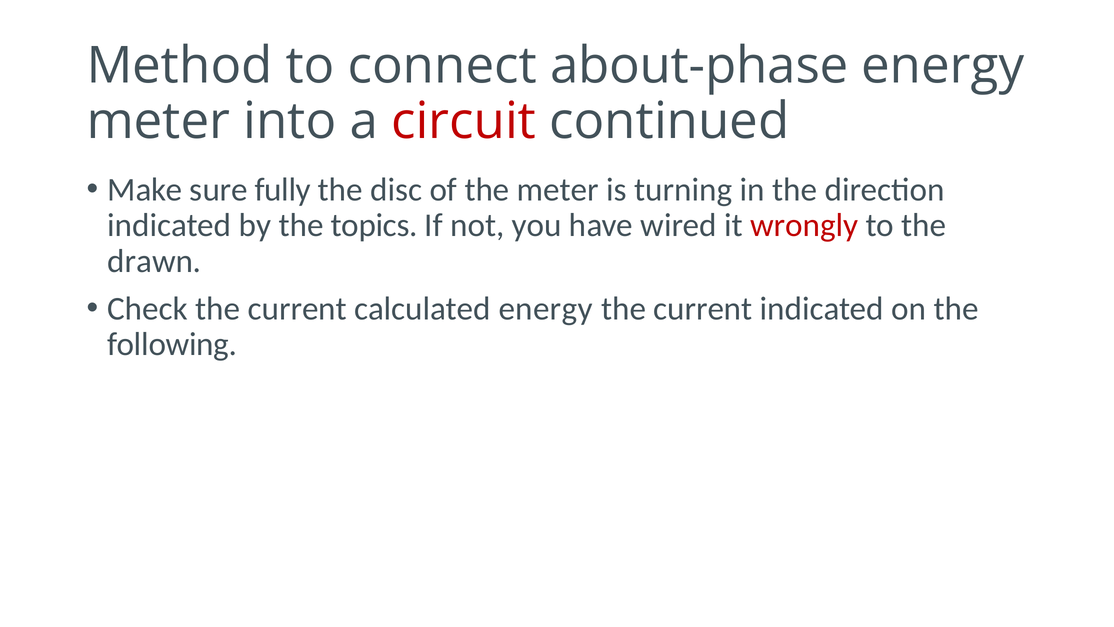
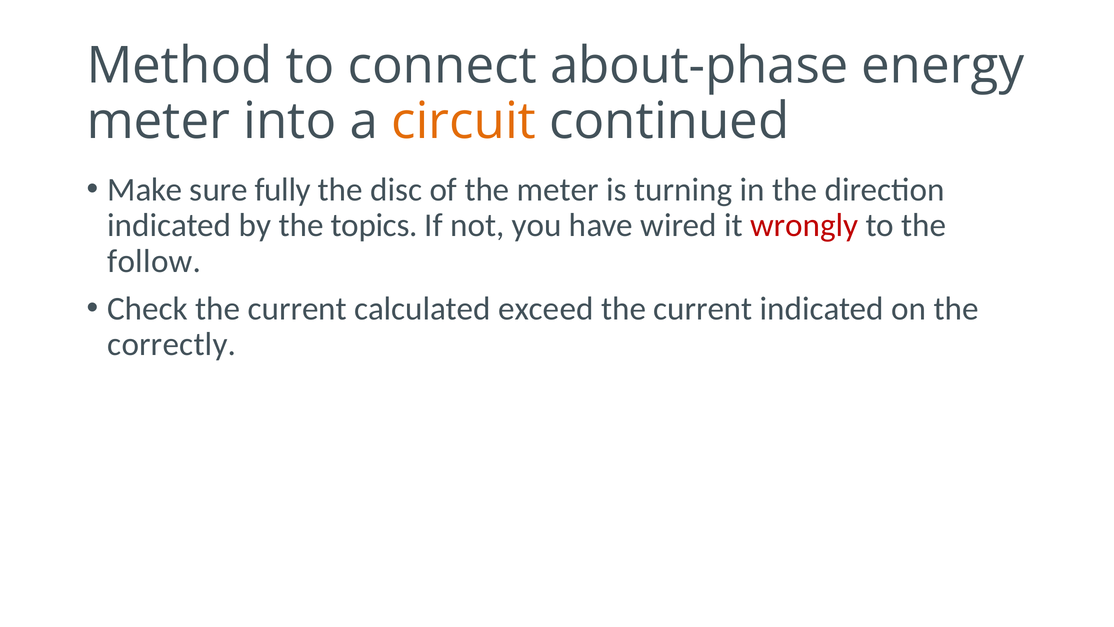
circuit colour: red -> orange (464, 121)
drawn: drawn -> follow (154, 261)
calculated energy: energy -> exceed (546, 308)
following: following -> correctly (172, 344)
